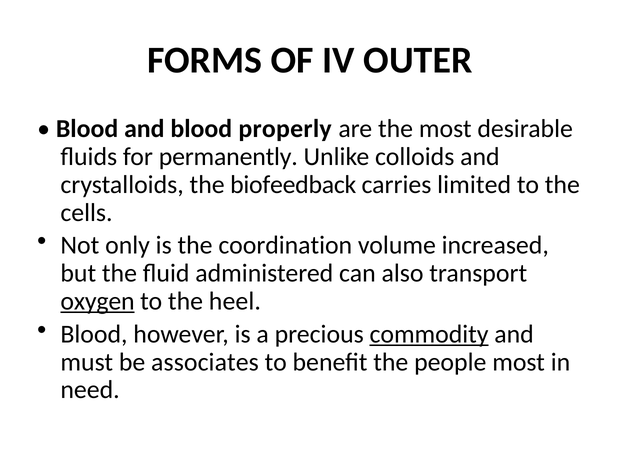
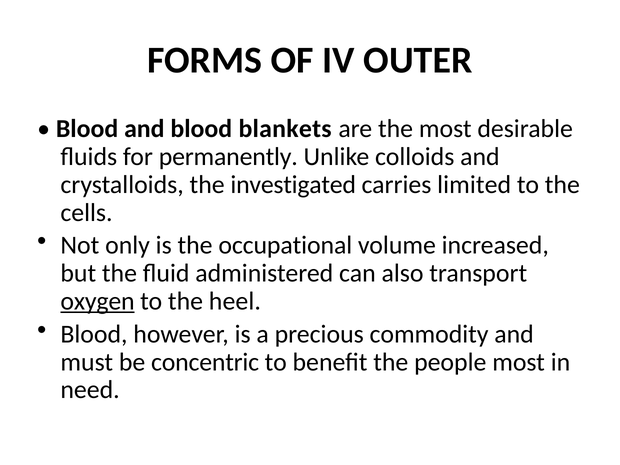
properly: properly -> blankets (285, 129)
biofeedback: biofeedback -> investigated (293, 185)
coordination: coordination -> occupational (285, 245)
commodity underline: present -> none (429, 334)
associates: associates -> concentric (205, 362)
